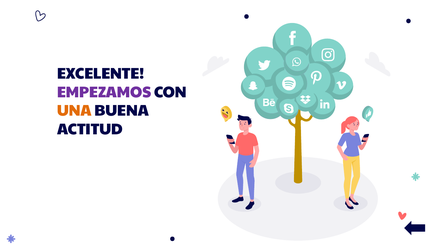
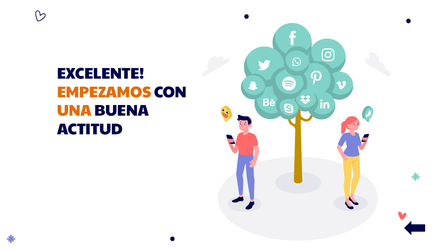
EMPEZAMOS colour: purple -> orange (104, 92)
